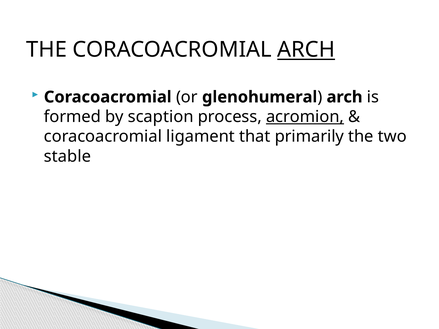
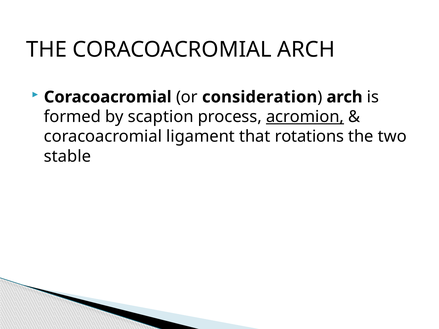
ARCH underline: present -> none (306, 50)
glenohumeral: glenohumeral -> consideration (260, 97)
primarily: primarily -> rotations (309, 137)
